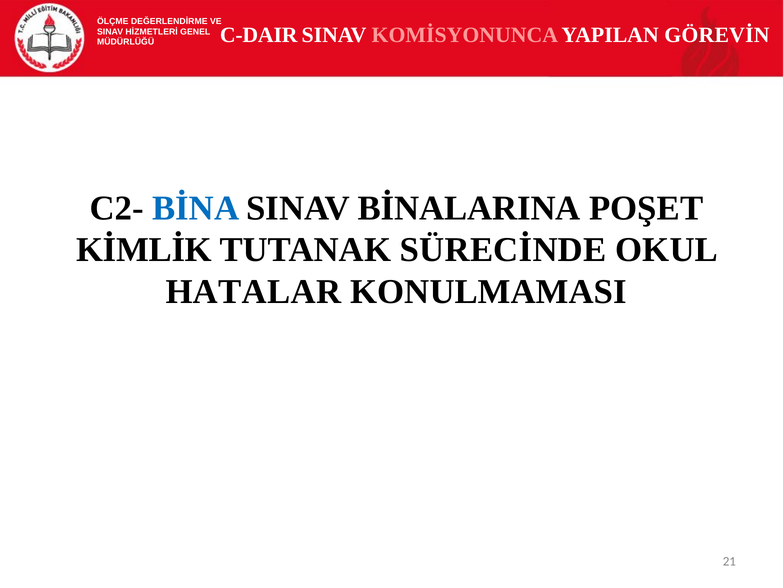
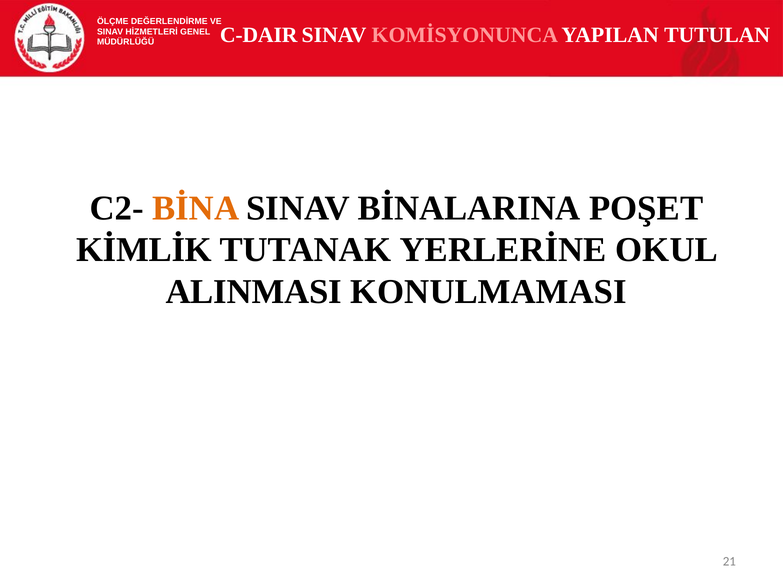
GÖREVİN: GÖREVİN -> TUTULAN (717, 35)
BİNA colour: blue -> orange (196, 208)
SÜRECİNDE: SÜRECİNDE -> YERLERİNE (503, 250)
HATALAR: HATALAR -> ALINMASI (254, 291)
